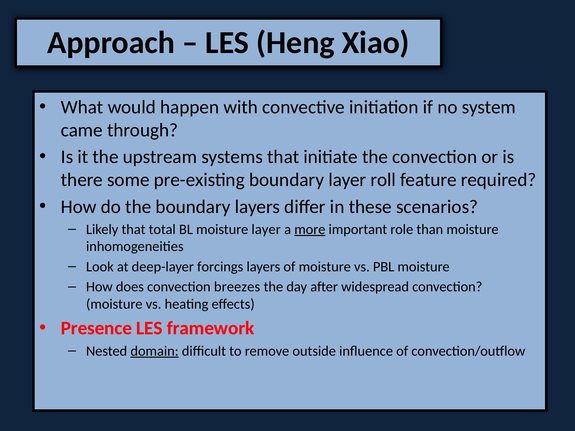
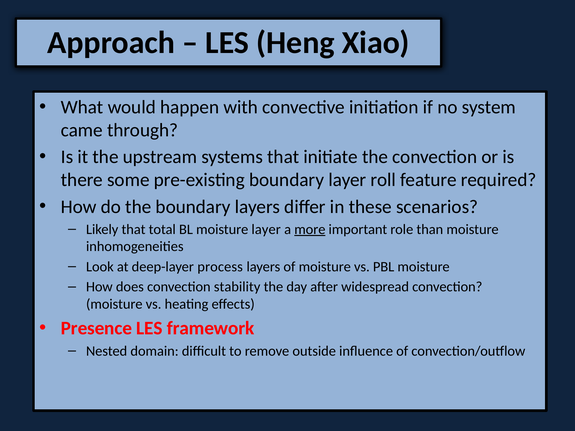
forcings: forcings -> process (220, 267)
breezes: breezes -> stability (237, 287)
domain underline: present -> none (155, 351)
